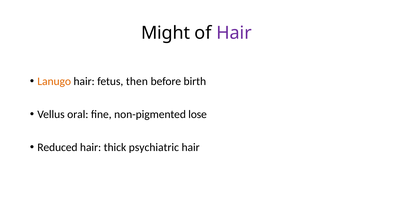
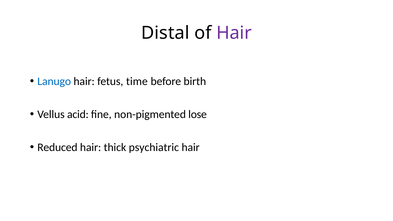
Might: Might -> Distal (165, 33)
Lanugo colour: orange -> blue (54, 81)
then: then -> time (137, 81)
oral: oral -> acid (78, 114)
